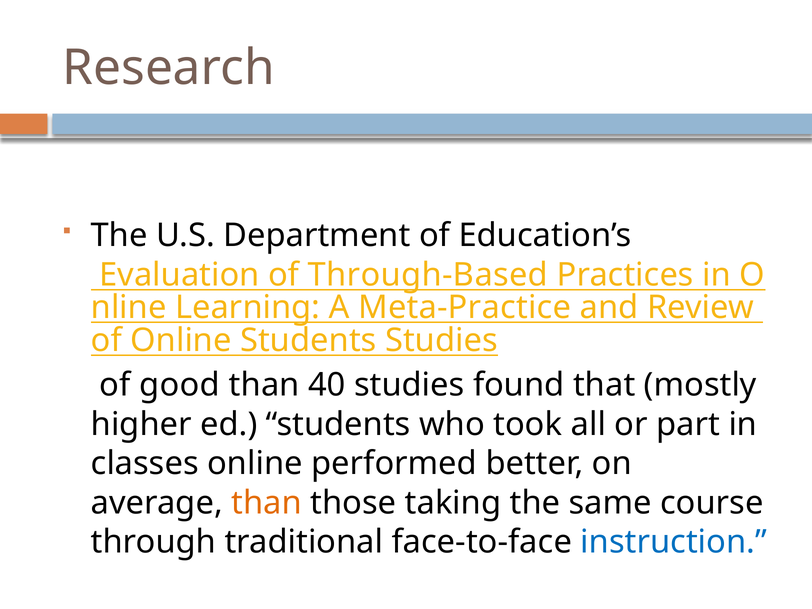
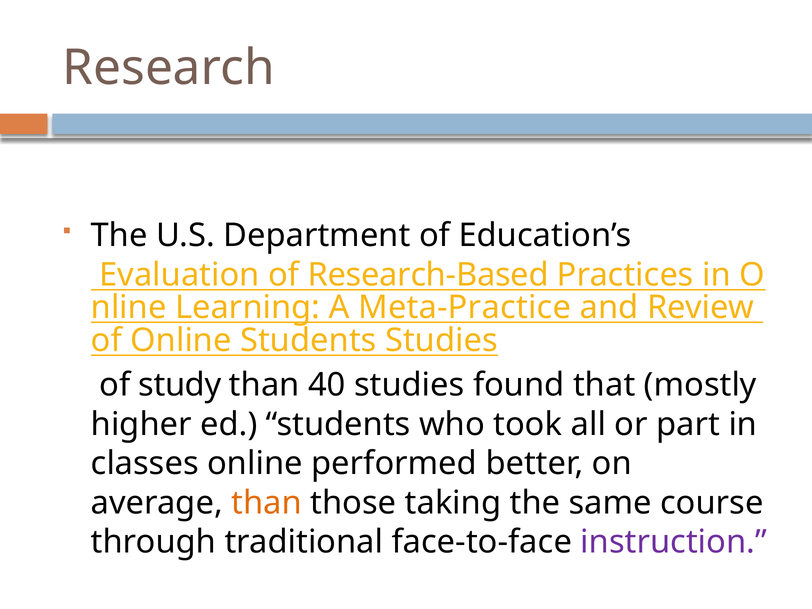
Through-Based: Through-Based -> Research-Based (428, 275)
good: good -> study (180, 385)
instruction colour: blue -> purple (674, 542)
